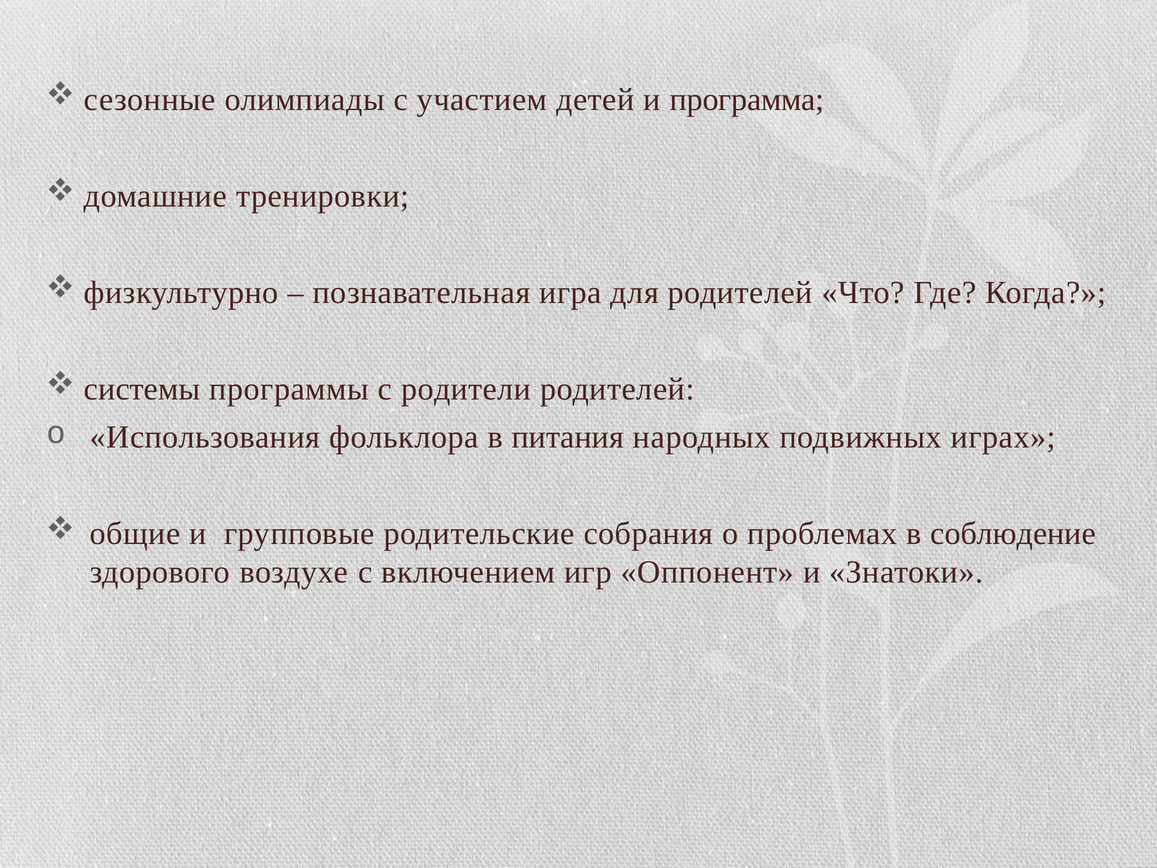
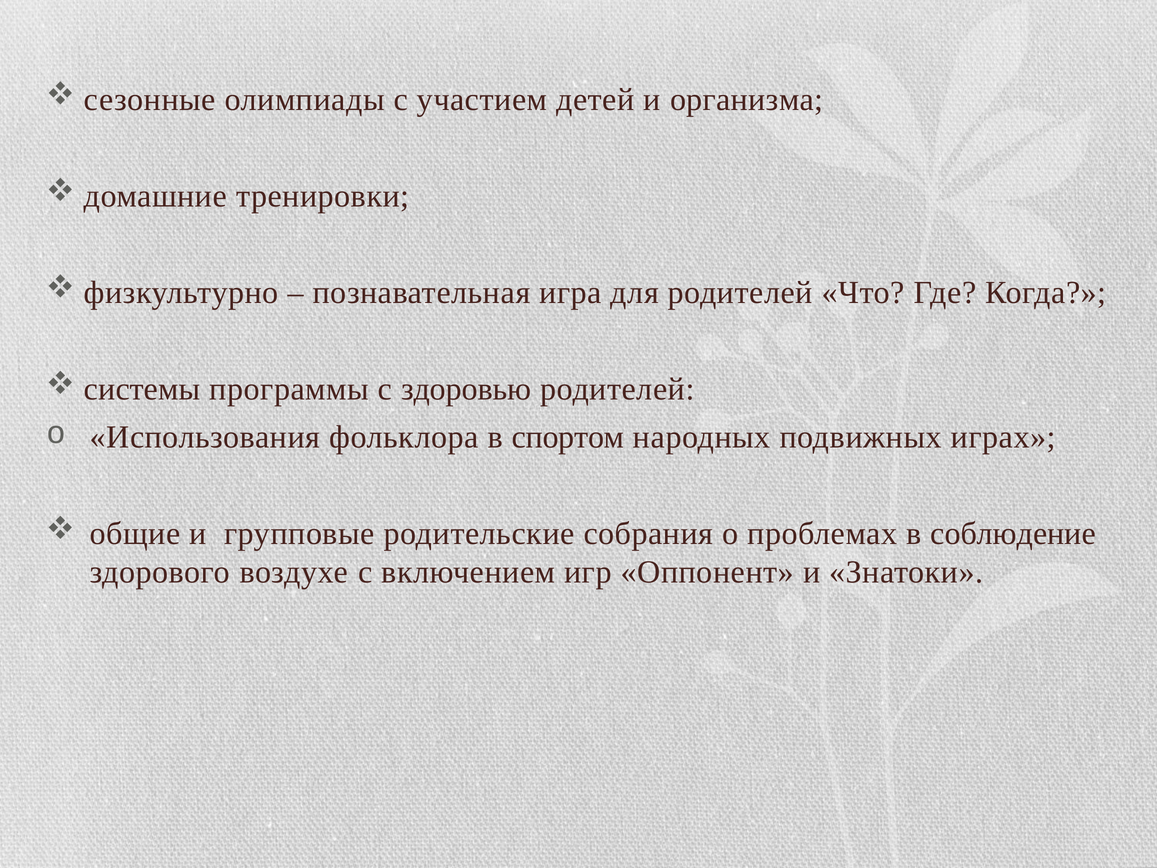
программа: программа -> организма (747, 99)
родители: родители -> здоровью (466, 389)
питания: питания -> спортом (568, 437)
